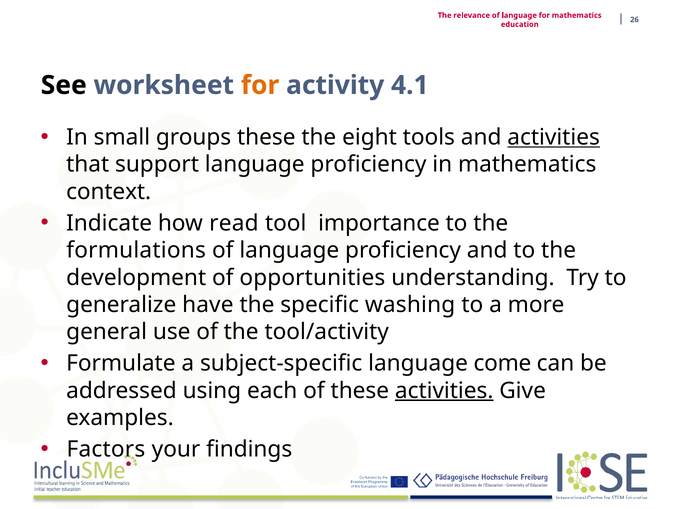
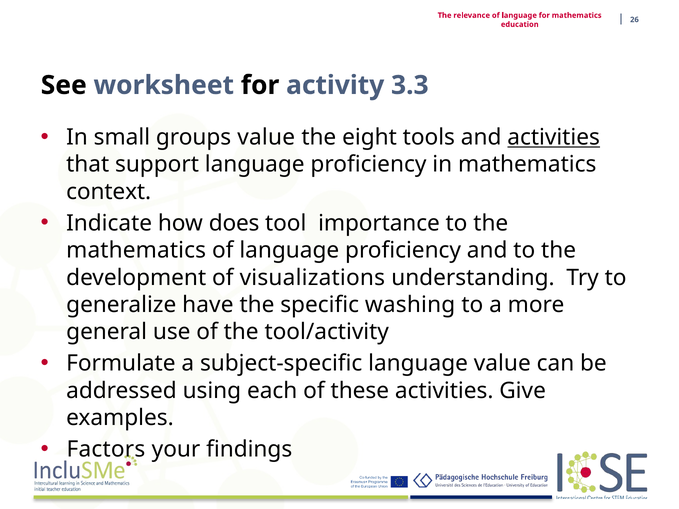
for colour: orange -> black (260, 85)
4.1: 4.1 -> 3.3 (410, 85)
groups these: these -> value (266, 137)
read: read -> does (234, 223)
formulations: formulations -> mathematics (136, 251)
opportunities: opportunities -> visualizations (312, 278)
language come: come -> value (502, 364)
activities underline: present -> none (444, 391)
